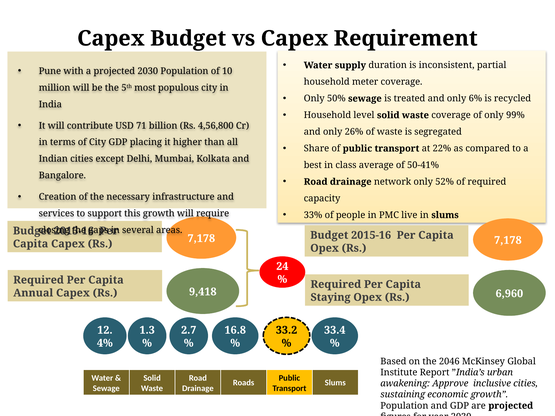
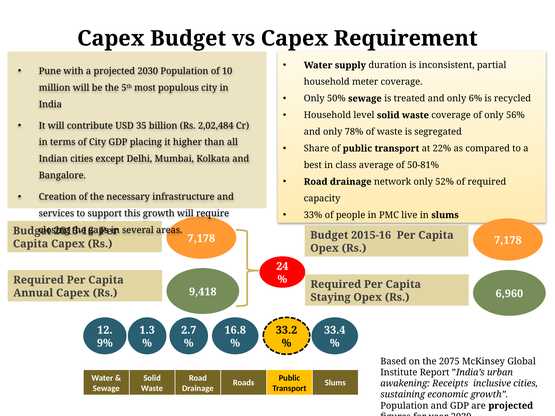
99%: 99% -> 56% (515, 115)
71: 71 -> 35 (141, 126)
4,56,800: 4,56,800 -> 2,02,484 (216, 126)
26%: 26% -> 78% (354, 132)
50-41%: 50-41% -> 50-81% (423, 165)
4%: 4% -> 9% (105, 343)
2046: 2046 -> 2075 (449, 362)
Approve: Approve -> Receipts (450, 384)
